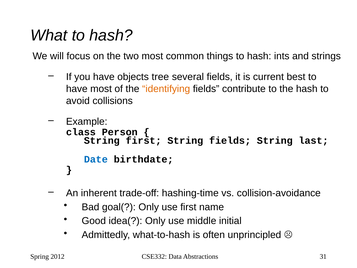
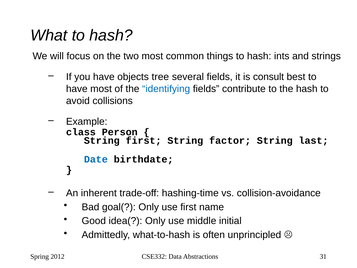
current: current -> consult (268, 77)
identifying colour: orange -> blue (166, 89)
String fields: fields -> factor (230, 140)
